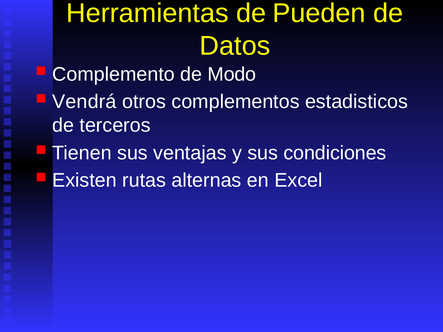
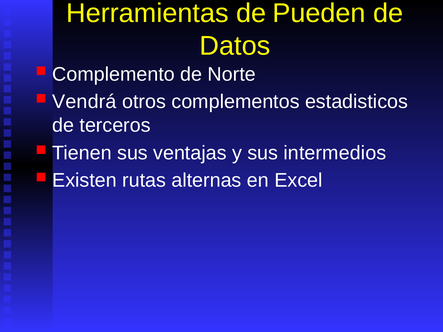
Modo: Modo -> Norte (232, 74)
condiciones: condiciones -> intermedios (335, 153)
